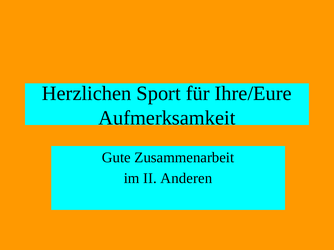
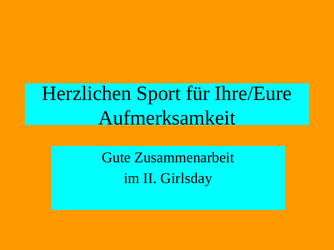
Anderen: Anderen -> Girlsday (186, 179)
